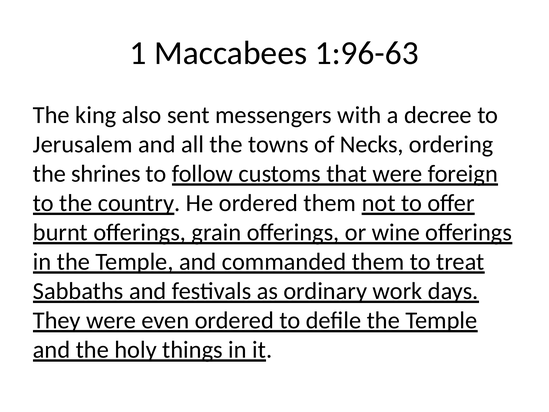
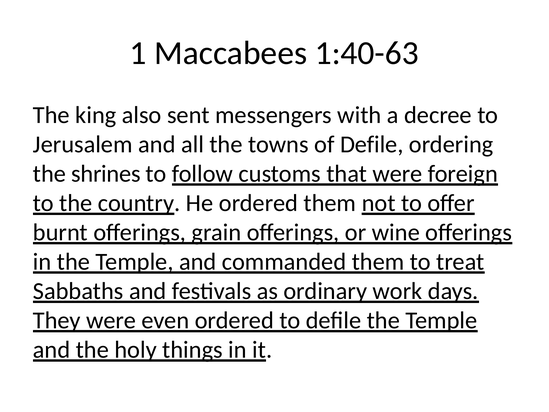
1:96-63: 1:96-63 -> 1:40-63 (367, 53)
of Necks: Necks -> Defile (372, 144)
